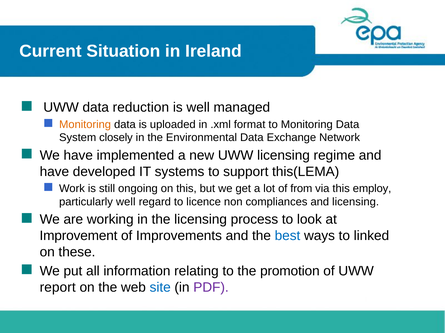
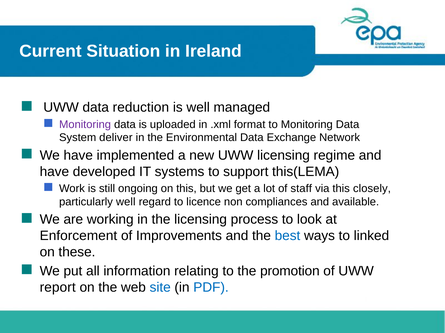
Monitoring colour: orange -> purple (85, 125)
closely: closely -> deliver (116, 138)
from: from -> staff (301, 189)
employ: employ -> closely (372, 189)
and licensing: licensing -> available (356, 202)
Improvement: Improvement -> Enforcement (78, 236)
PDF colour: purple -> blue (211, 288)
